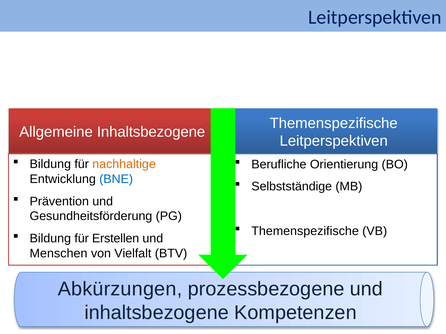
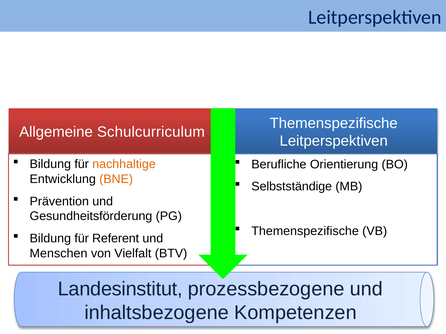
Allgemeine Inhaltsbezogene: Inhaltsbezogene -> Schulcurriculum (151, 132)
BNE colour: blue -> orange (116, 179)
Erstellen: Erstellen -> Referent (116, 239)
Abkürzungen: Abkürzungen -> Landesinstitut (120, 289)
